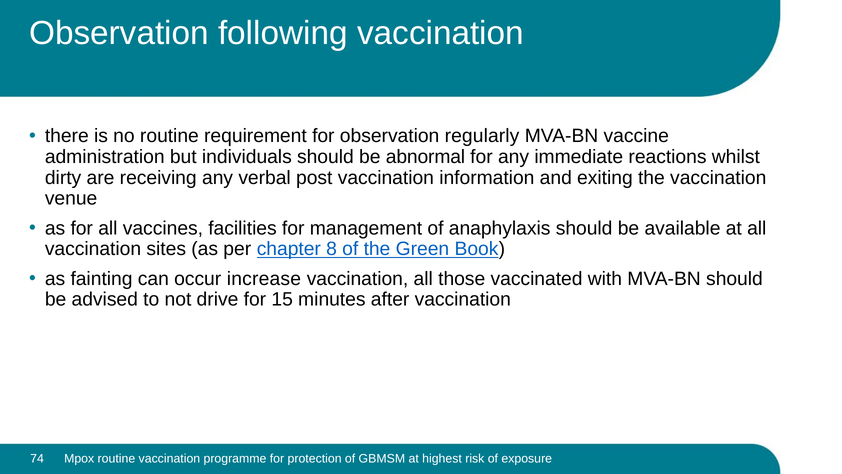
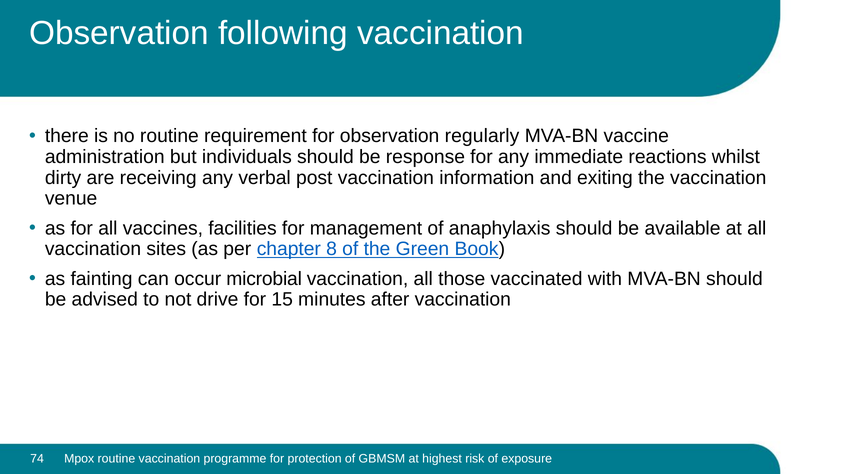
abnormal: abnormal -> response (425, 157)
increase: increase -> microbial (264, 278)
